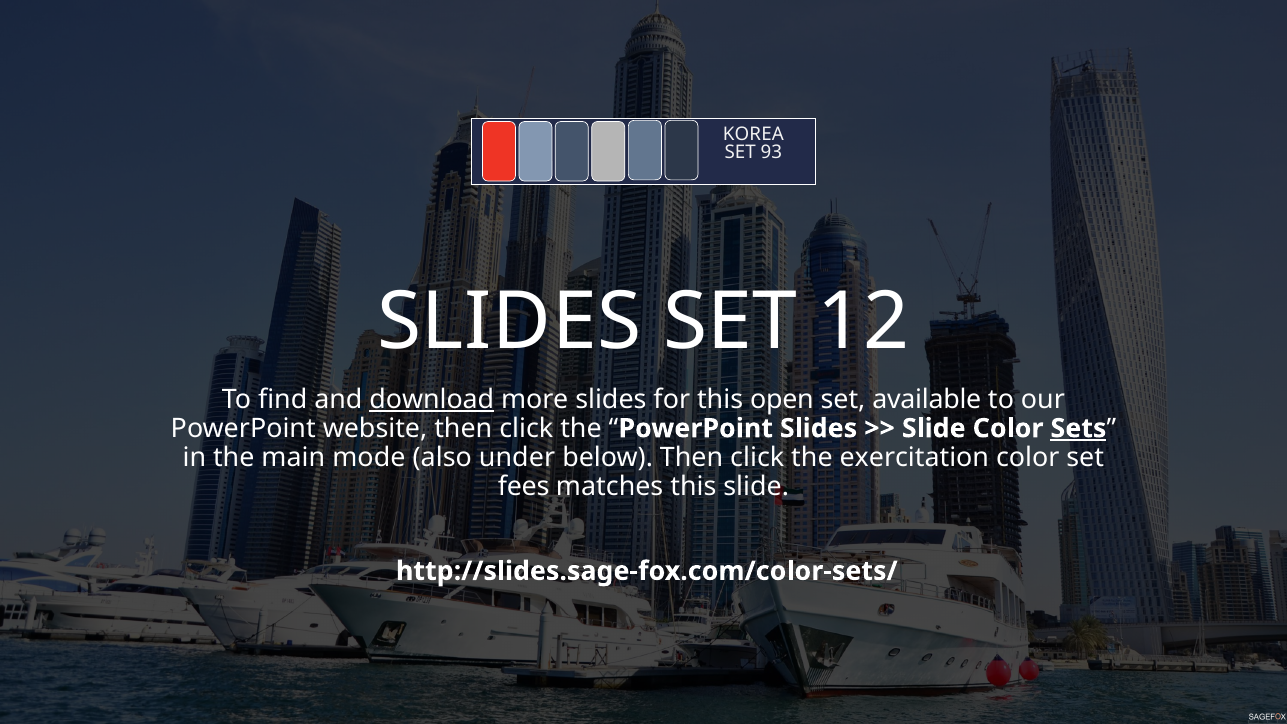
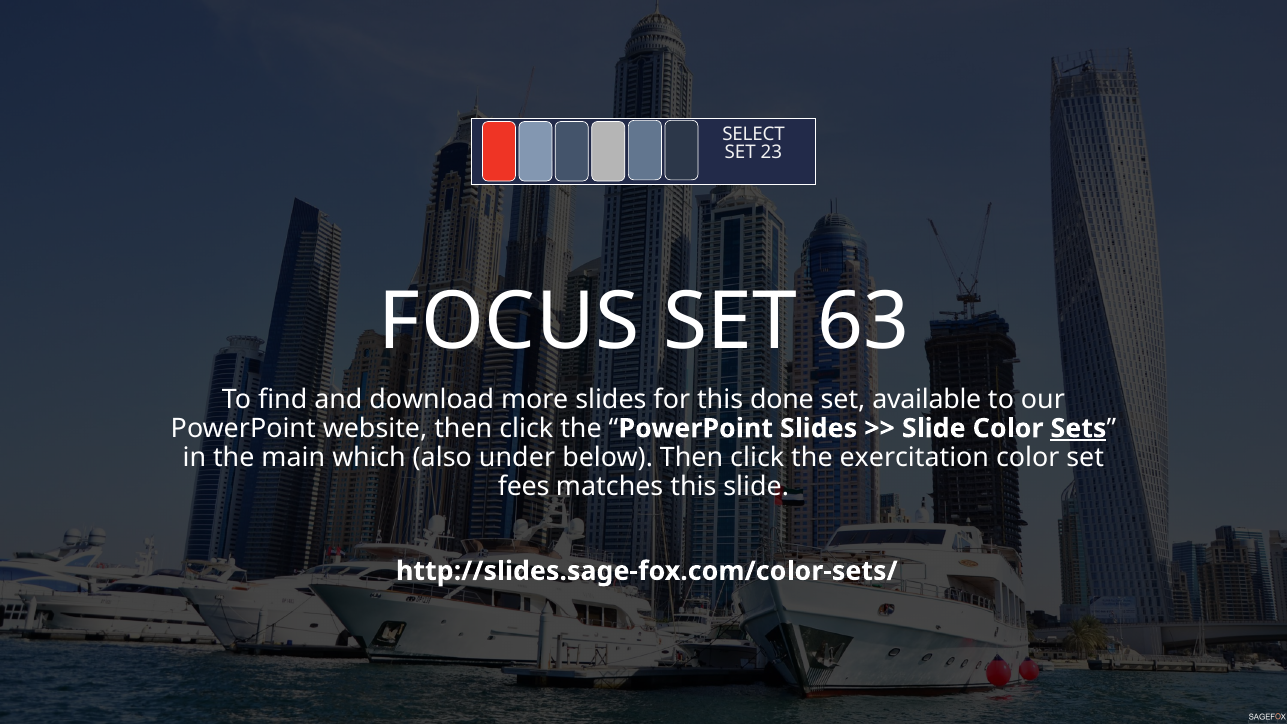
KOREA: KOREA -> SELECT (754, 134)
93: 93 -> 23 (771, 153)
SLIDES: SLIDES -> FOCUS (509, 322)
12: 12 -> 63 (864, 322)
download underline: present -> none (432, 399)
open: open -> done (782, 399)
mode: mode -> which (369, 457)
